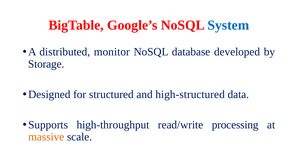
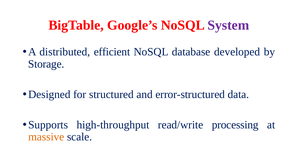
System colour: blue -> purple (228, 25)
monitor: monitor -> efficient (112, 52)
high-structured: high-structured -> error-structured (190, 94)
